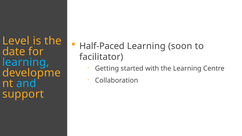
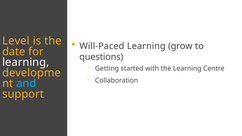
Half-Paced: Half-Paced -> Will-Paced (102, 46)
soon: soon -> grow (180, 46)
facilitator: facilitator -> questions (101, 57)
learning colour: light blue -> white (26, 62)
